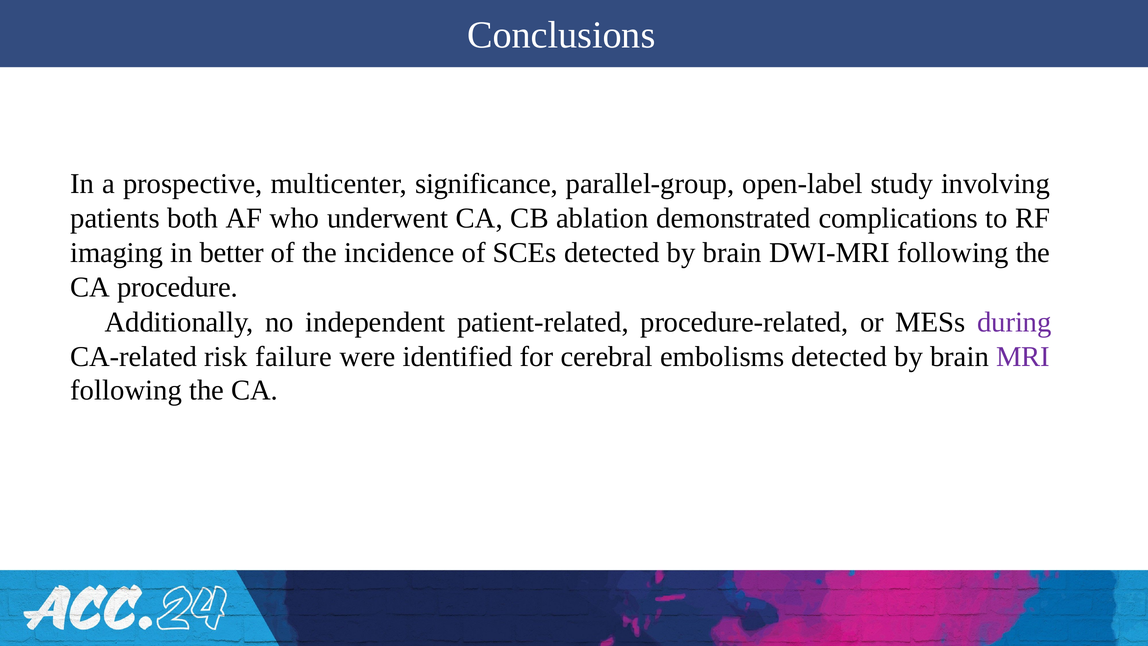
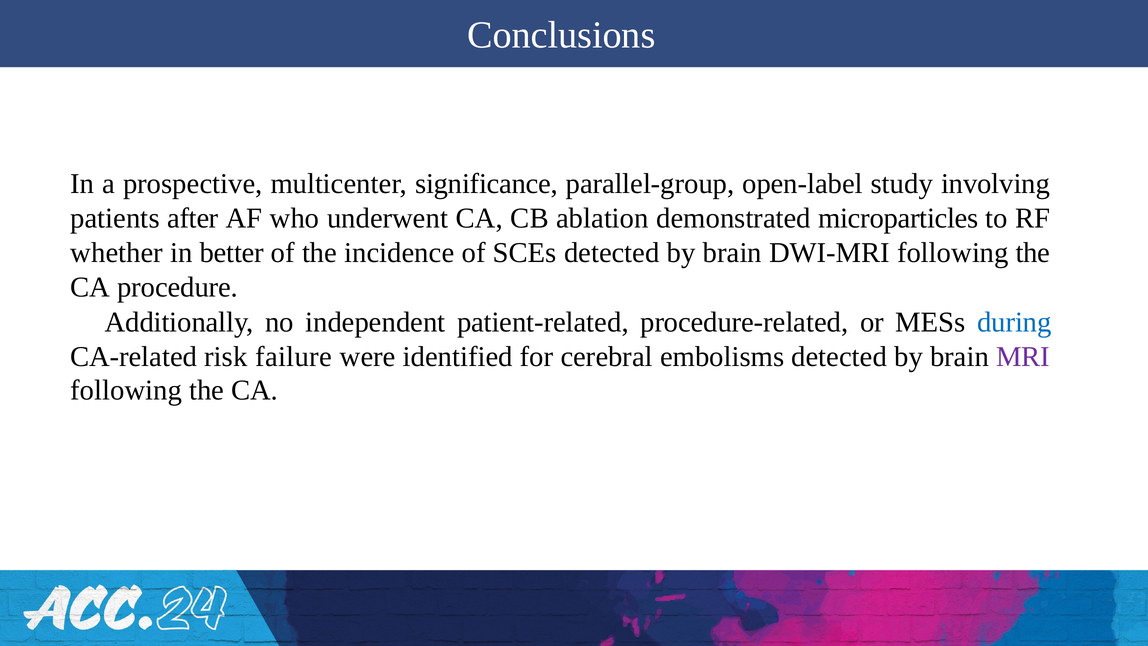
both: both -> after (193, 218)
complications: complications -> microparticles (898, 218)
imaging: imaging -> whether (117, 253)
during colour: purple -> blue (1014, 322)
